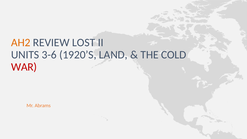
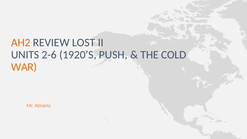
3-6: 3-6 -> 2-6 (49, 55)
LAND: LAND -> PUSH (113, 55)
WAR colour: red -> orange (24, 67)
